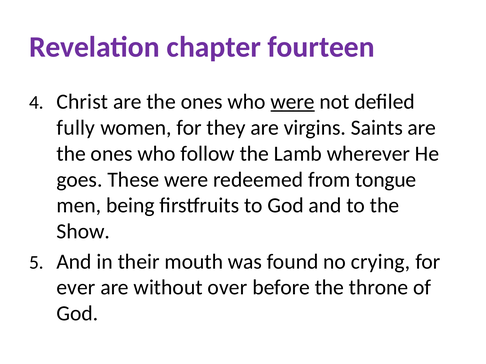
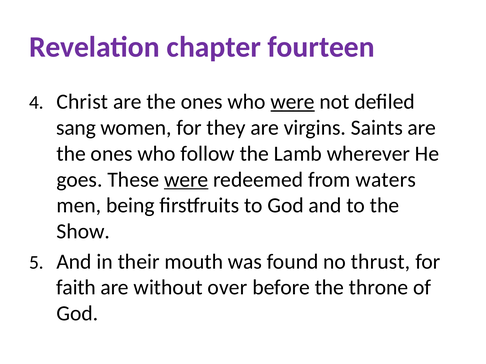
fully: fully -> sang (76, 128)
were underline: none -> present (186, 180)
tongue: tongue -> waters (386, 180)
crying: crying -> thrust (381, 262)
ever: ever -> faith (76, 288)
